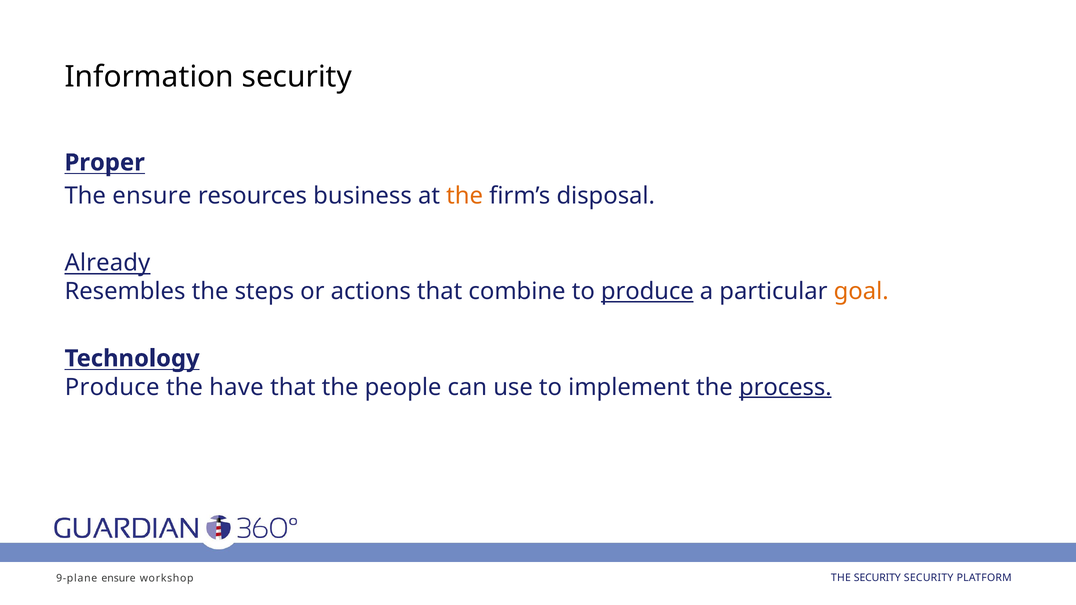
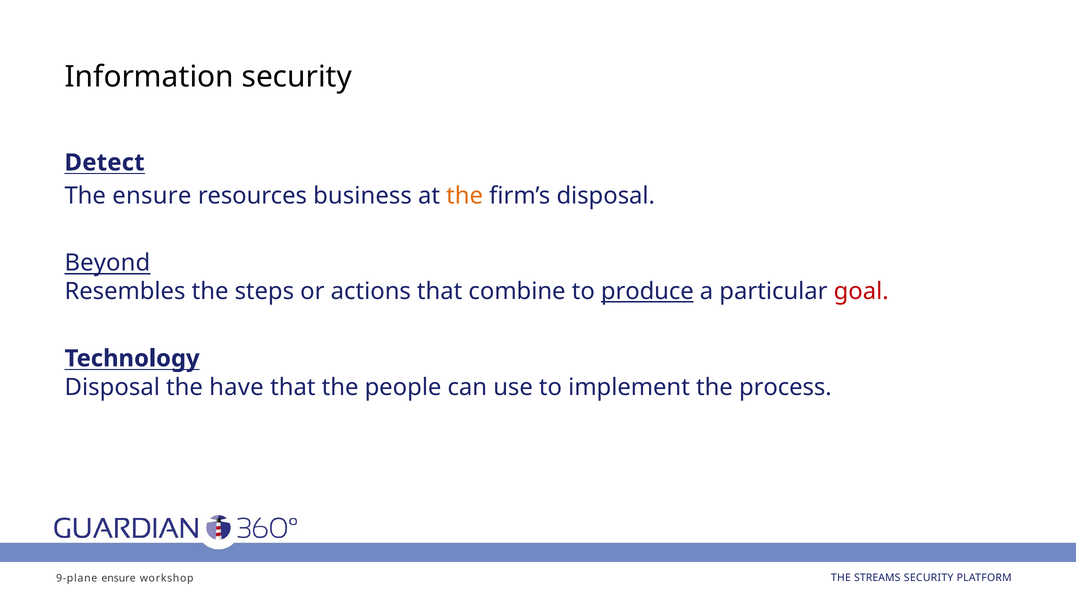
Proper: Proper -> Detect (105, 163)
Already: Already -> Beyond (107, 263)
goal colour: orange -> red (861, 292)
Produce: Produce -> Disposal (112, 387)
process underline: present -> none (785, 387)
THE SECURITY: SECURITY -> STREAMS (877, 578)
